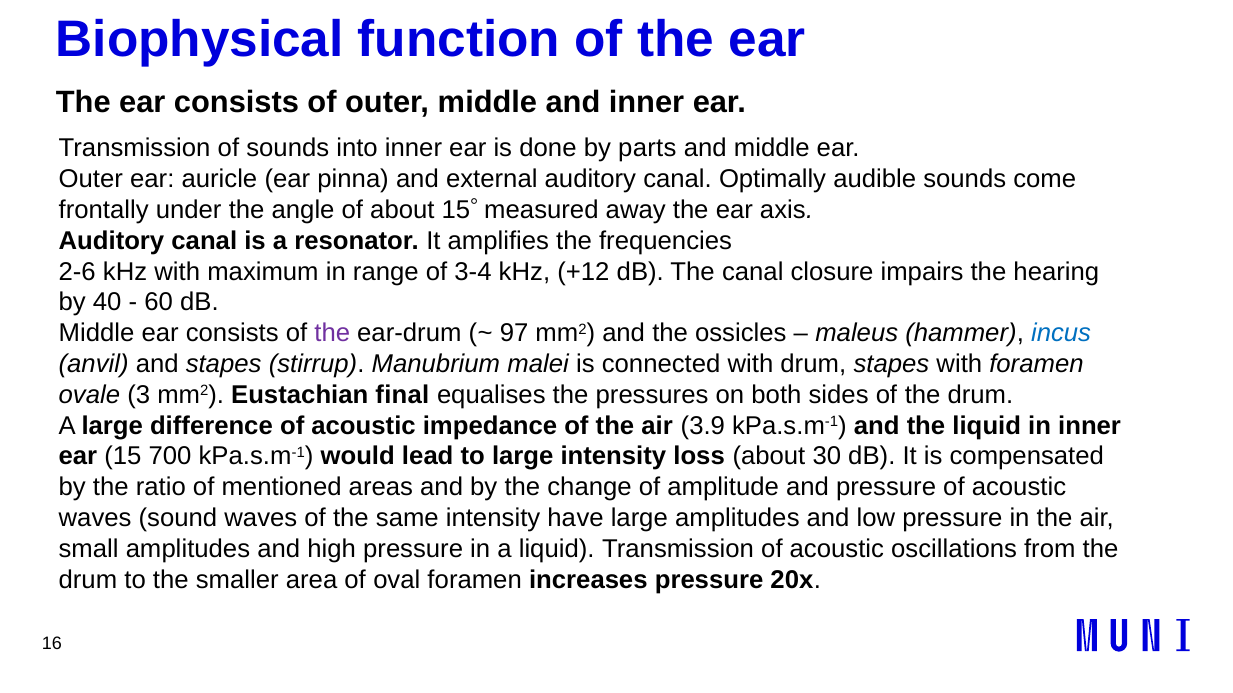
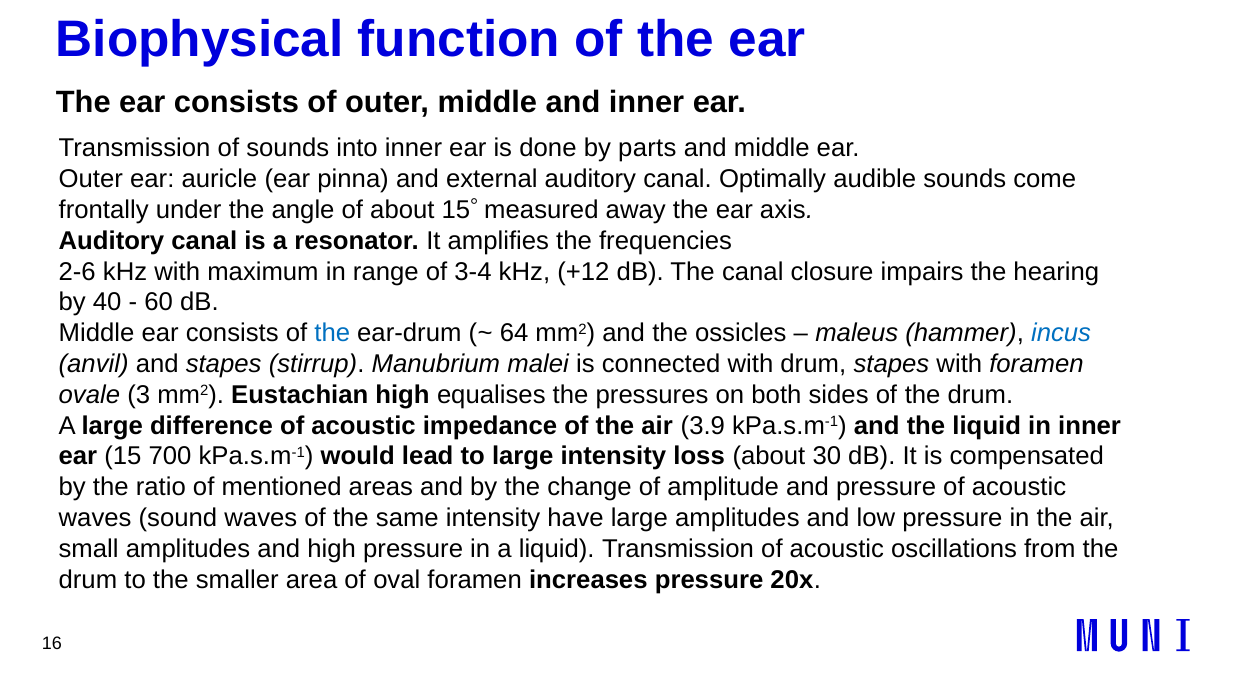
the colour: purple -> blue (332, 334)
97: 97 -> 64 (514, 334)
Eustachian final: final -> high (403, 395)
